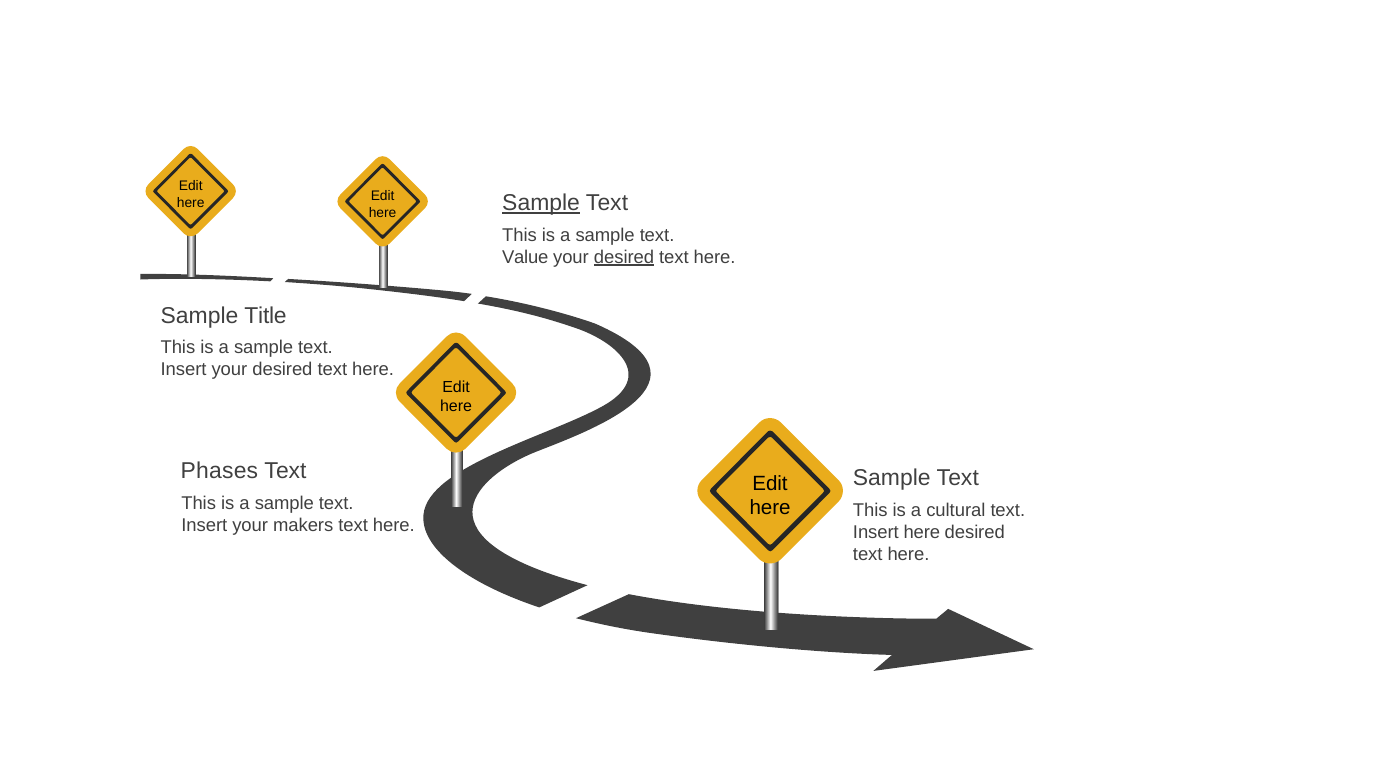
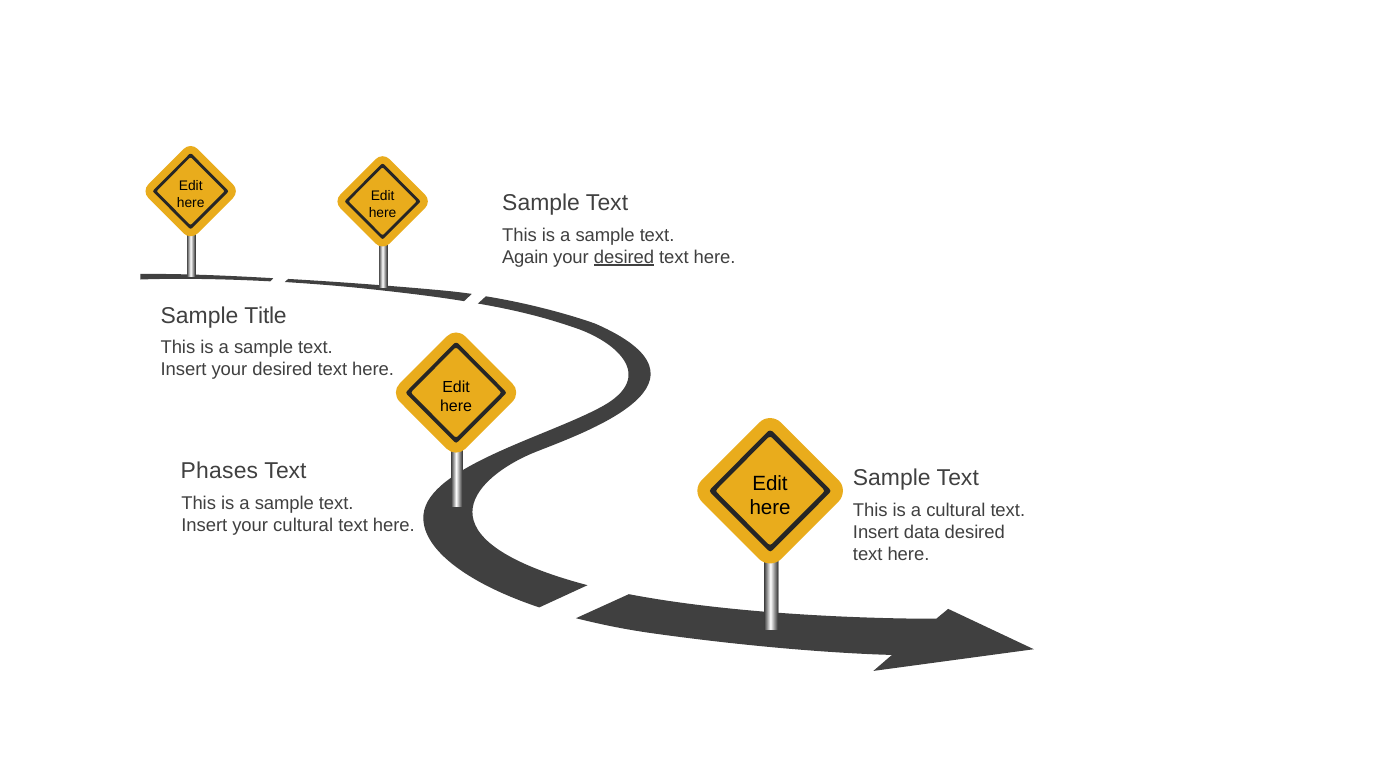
Sample underline: present -> none (541, 203)
Value: Value -> Again (525, 257)
your makers: makers -> cultural (303, 525)
Insert here: here -> data (922, 532)
